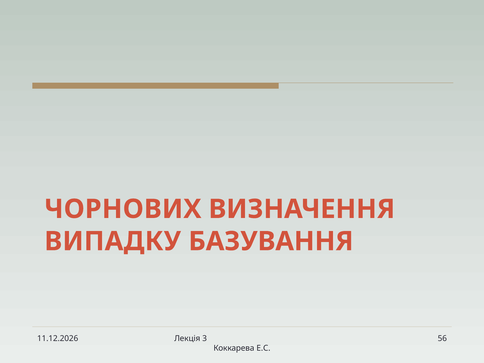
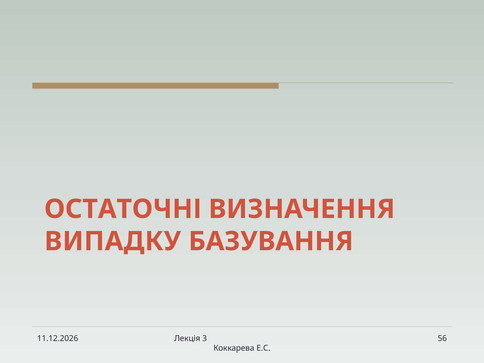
ЧОРНОВИХ: ЧОРНОВИХ -> ОСТАТОЧНІ (123, 209)
